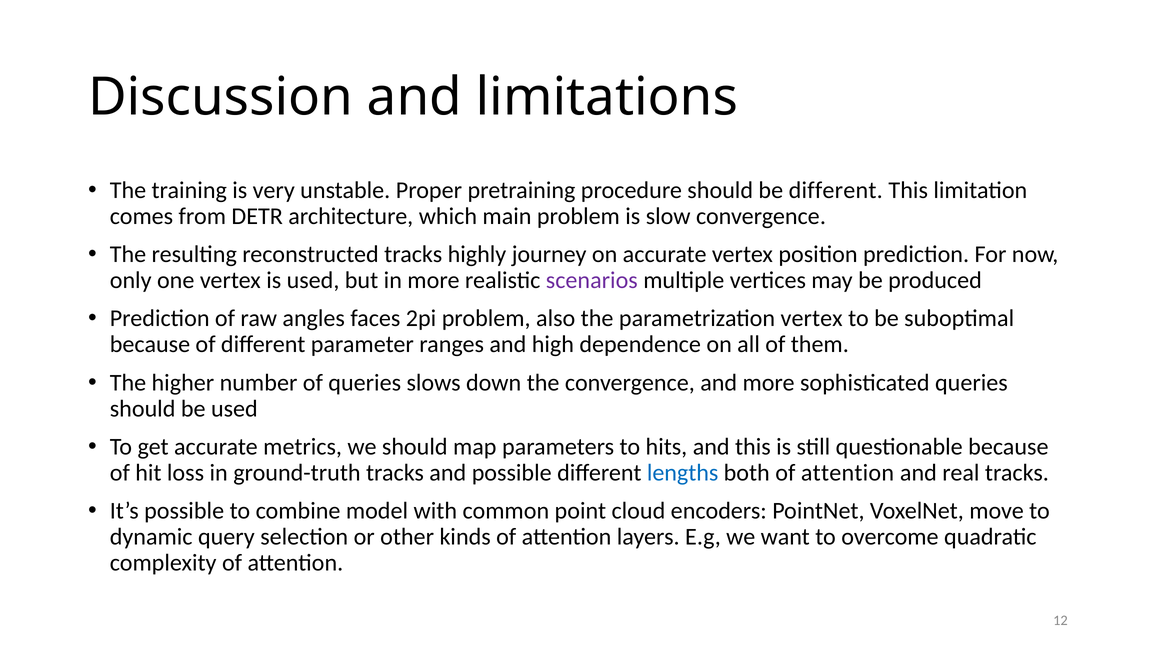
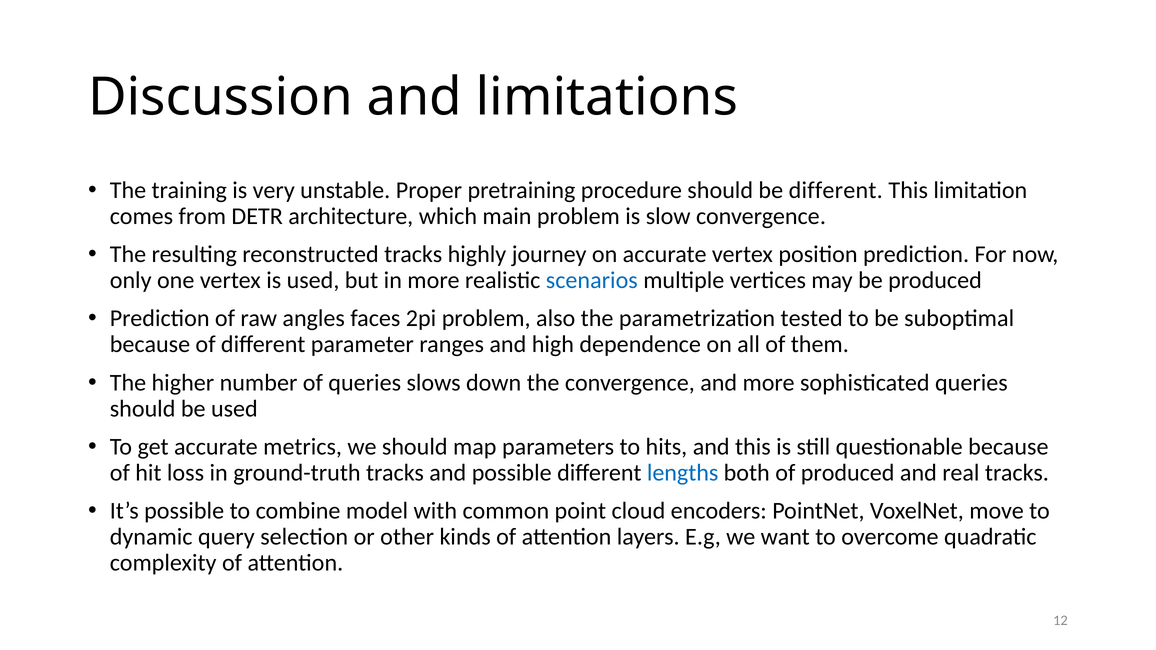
scenarios colour: purple -> blue (592, 281)
parametrization vertex: vertex -> tested (812, 319)
both of attention: attention -> produced (848, 473)
